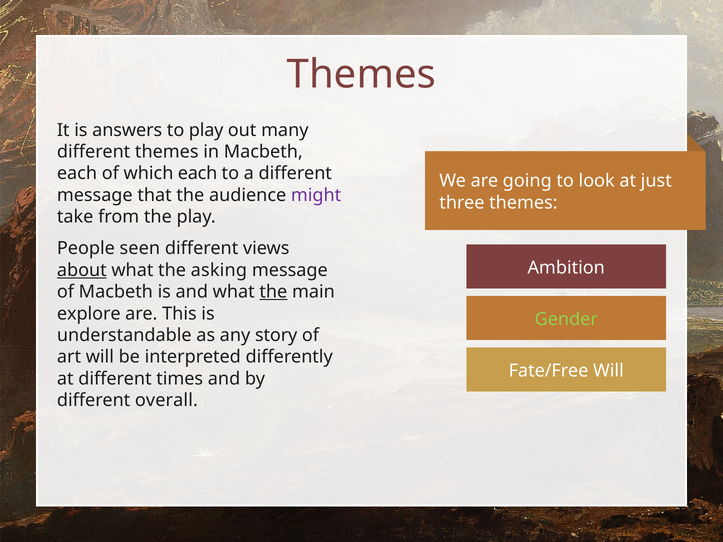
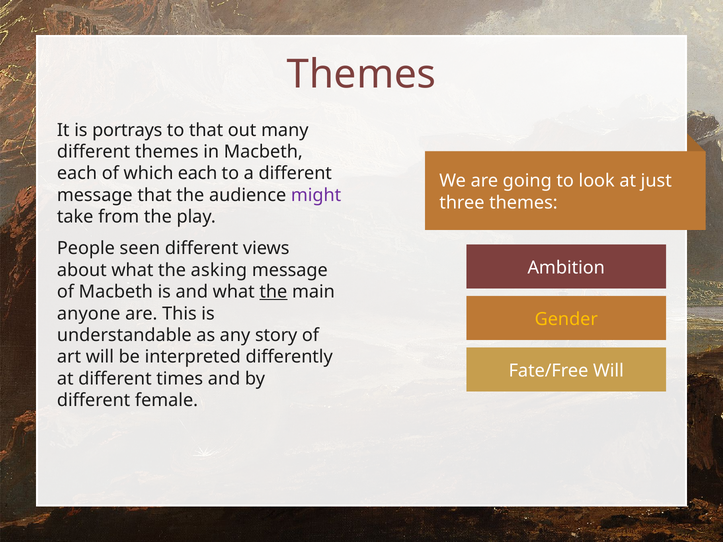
answers: answers -> portrays (127, 130)
to play: play -> that (206, 130)
about underline: present -> none (82, 270)
explore: explore -> anyone (89, 314)
Gender colour: light green -> yellow (566, 319)
overall: overall -> female (166, 400)
